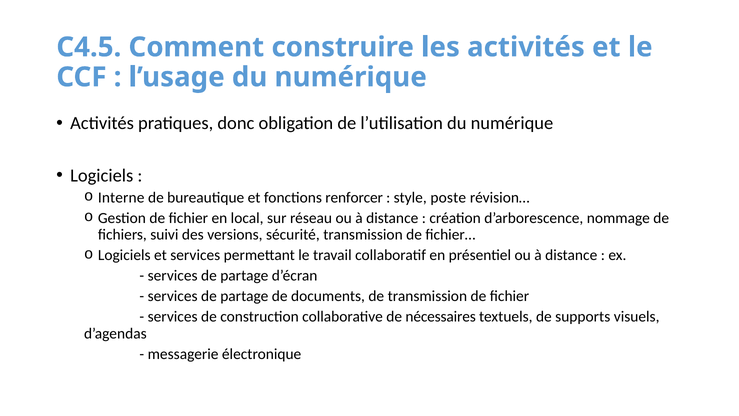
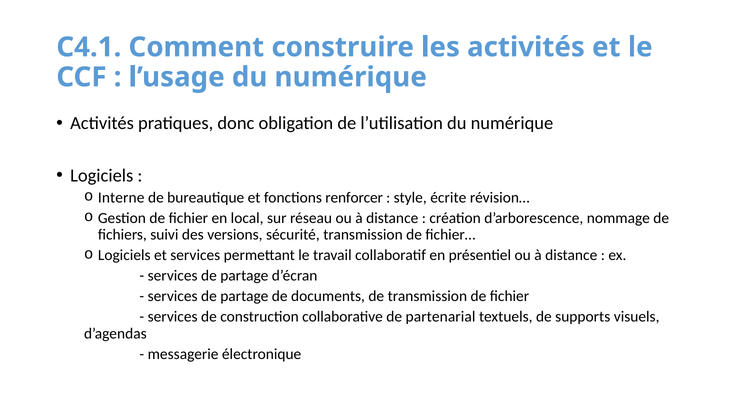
C4.5: C4.5 -> C4.1 (89, 47)
poste: poste -> écrite (448, 197)
nécessaires: nécessaires -> partenarial (441, 317)
